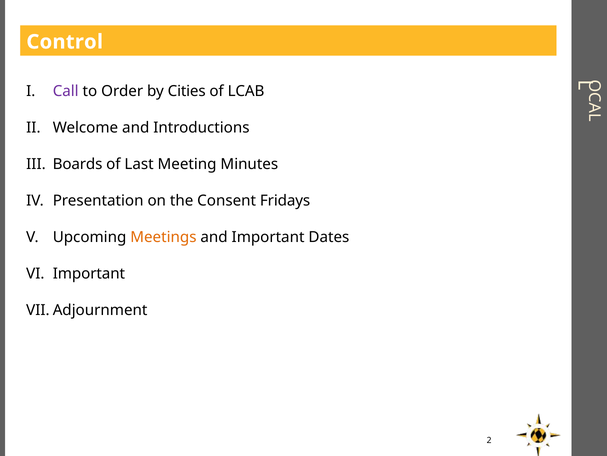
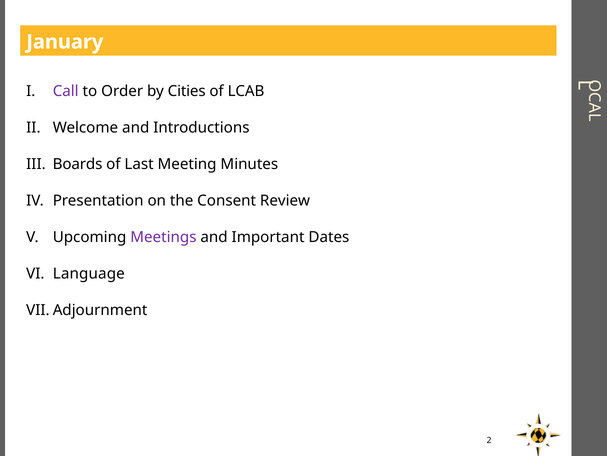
Control: Control -> January (65, 42)
Fridays: Fridays -> Review (285, 200)
Meetings colour: orange -> purple (163, 237)
Important: Important -> Language (89, 273)
